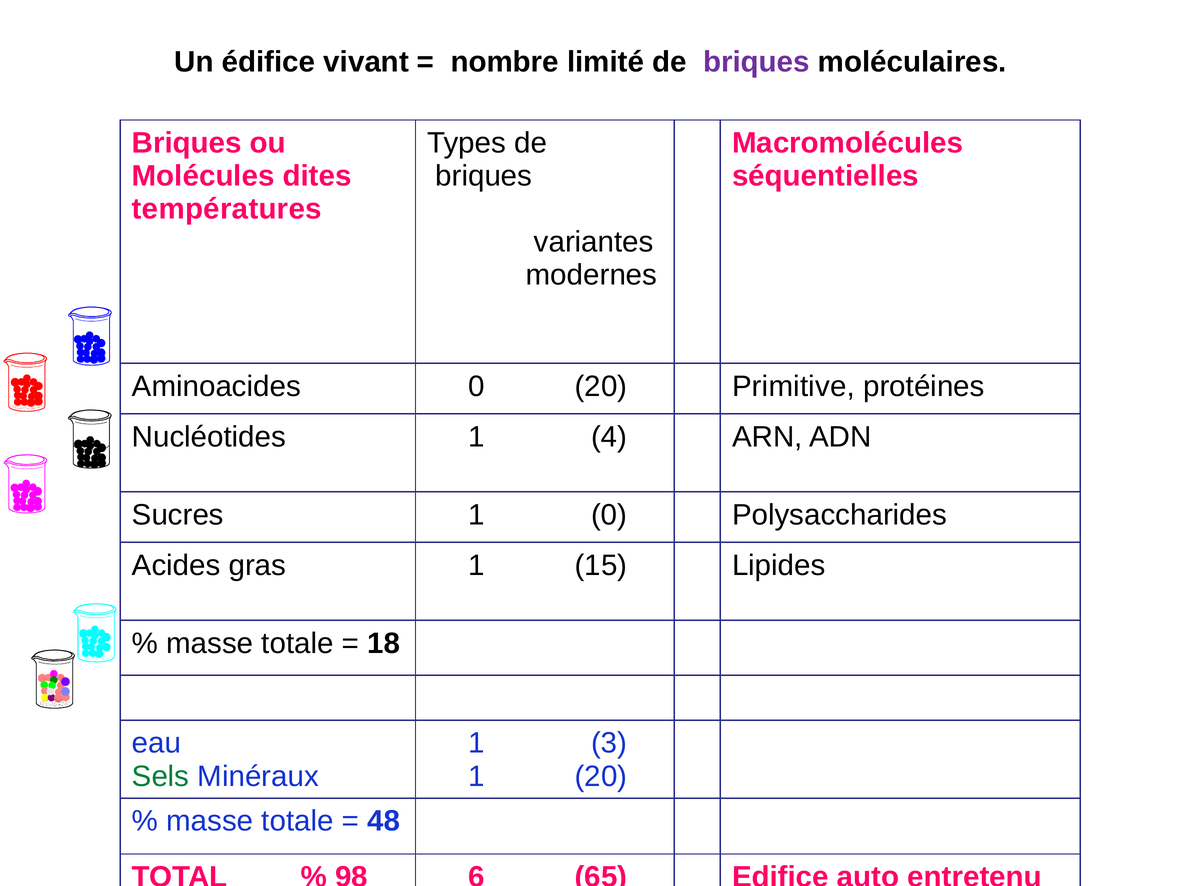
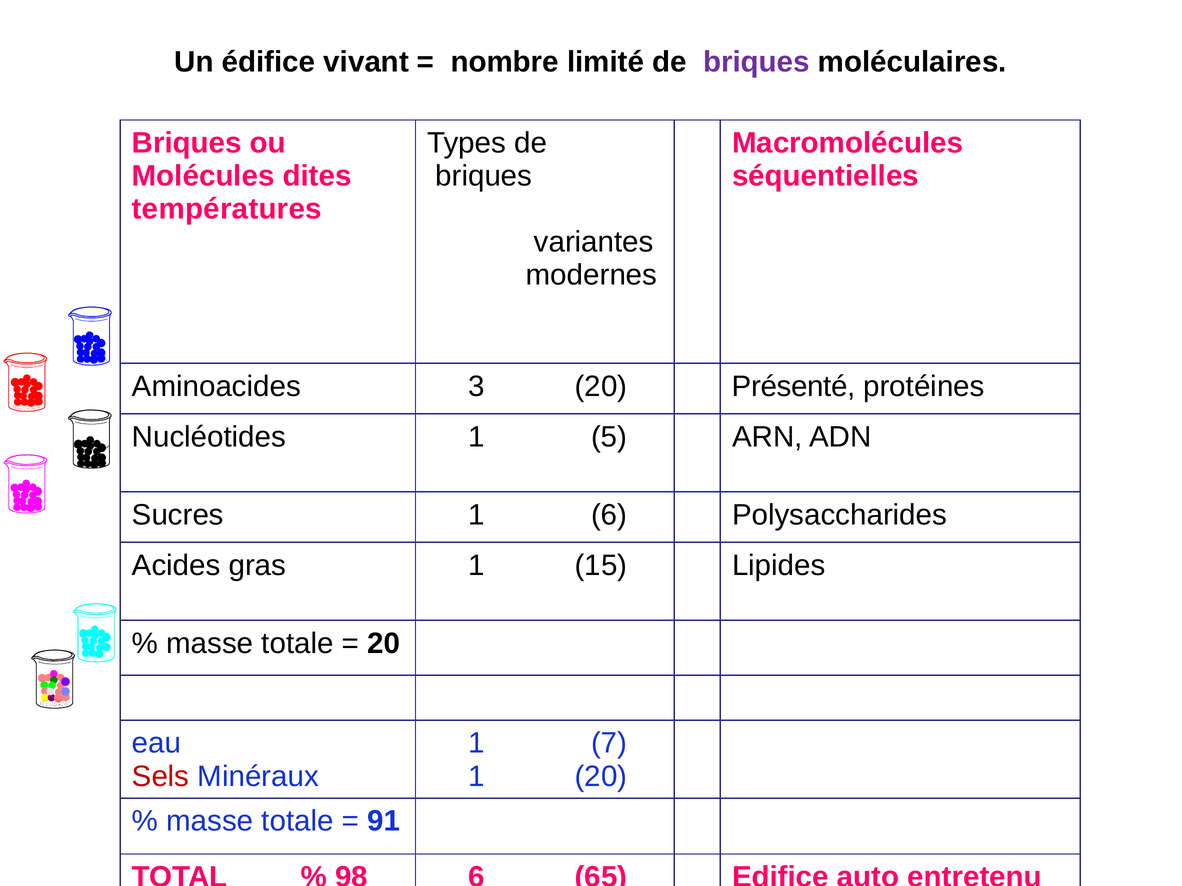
Aminoacides 0: 0 -> 3 (477, 386)
Primitive: Primitive -> Présenté (794, 386)
4: 4 -> 5 (609, 437)
1 0: 0 -> 6 (609, 515)
18: 18 -> 20 (384, 644)
3: 3 -> 7 (609, 744)
Sels colour: green -> red (161, 777)
48: 48 -> 91 (384, 822)
